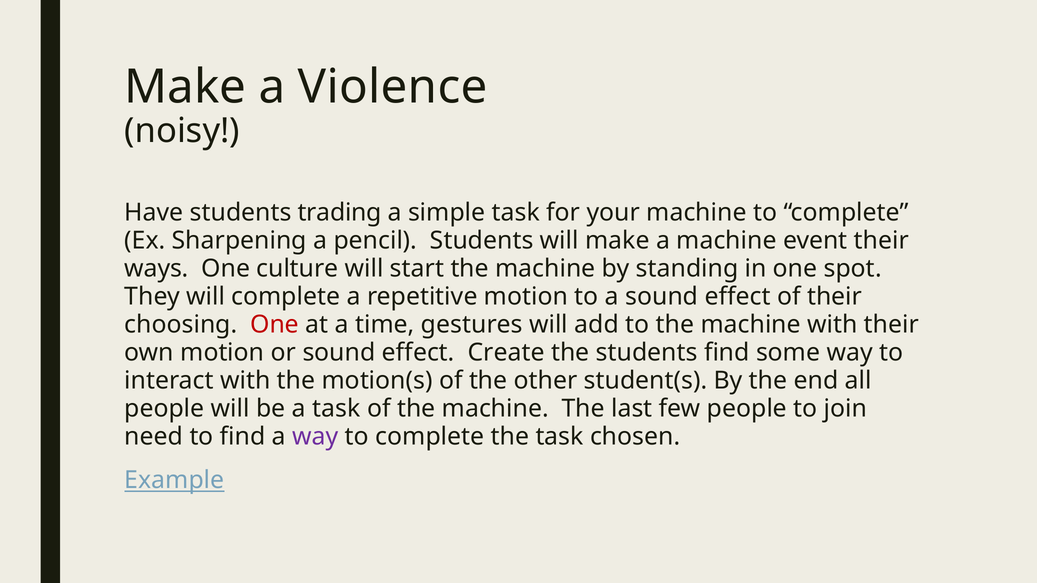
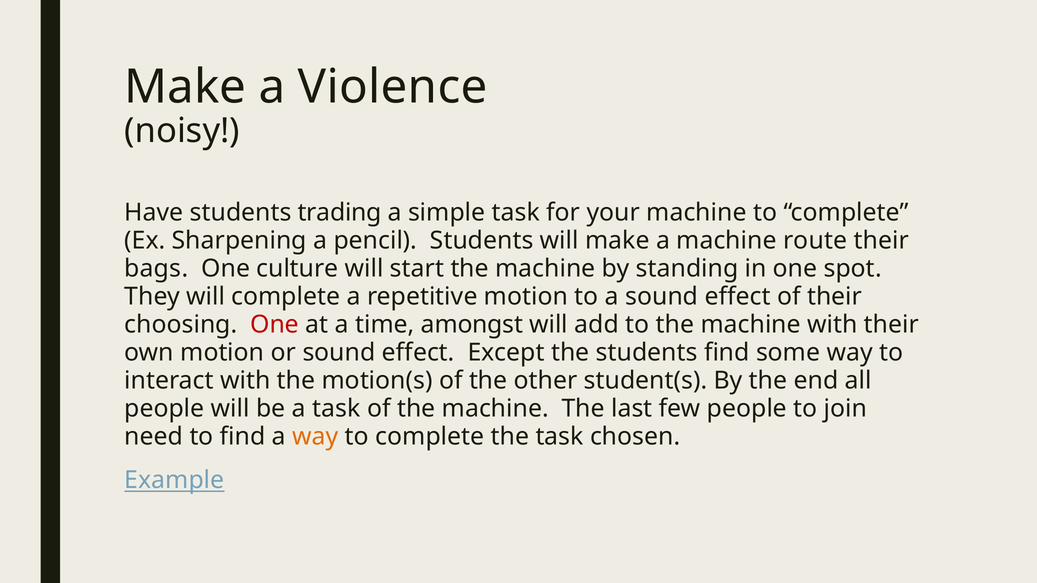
event: event -> route (815, 241)
ways: ways -> bags (156, 269)
gestures: gestures -> amongst (472, 325)
Create: Create -> Except (506, 353)
way colour: purple -> orange (315, 437)
